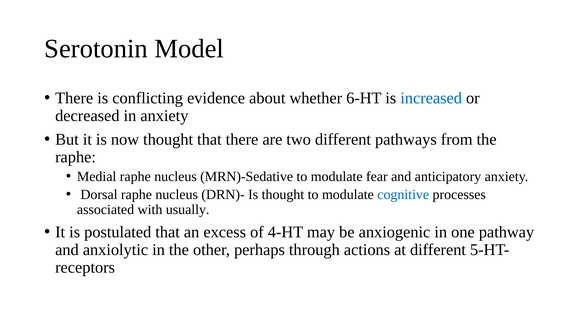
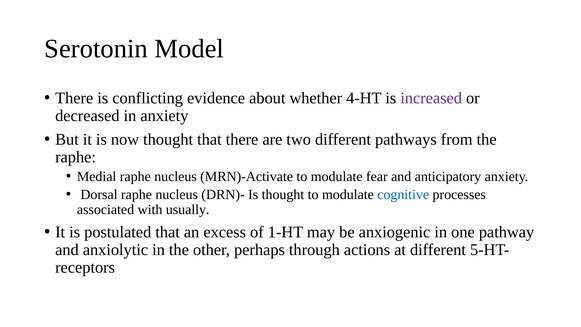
6-HT: 6-HT -> 4-HT (364, 98)
increased colour: blue -> purple (431, 98)
MRN)-Sedative: MRN)-Sedative -> MRN)-Activate (247, 176)
4-HT: 4-HT -> 1-HT (285, 232)
